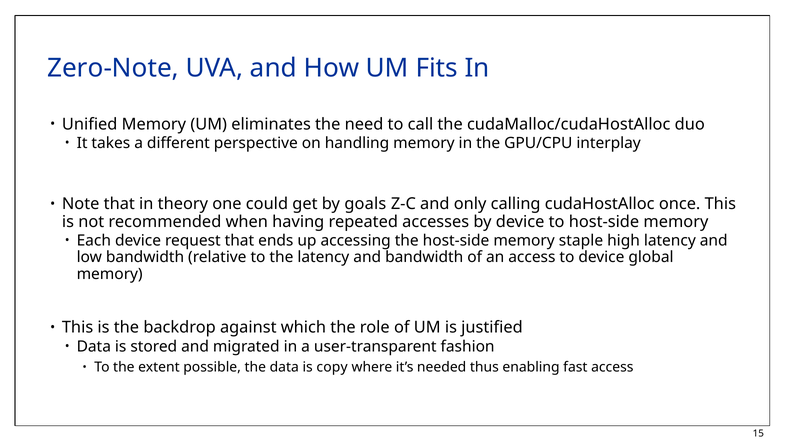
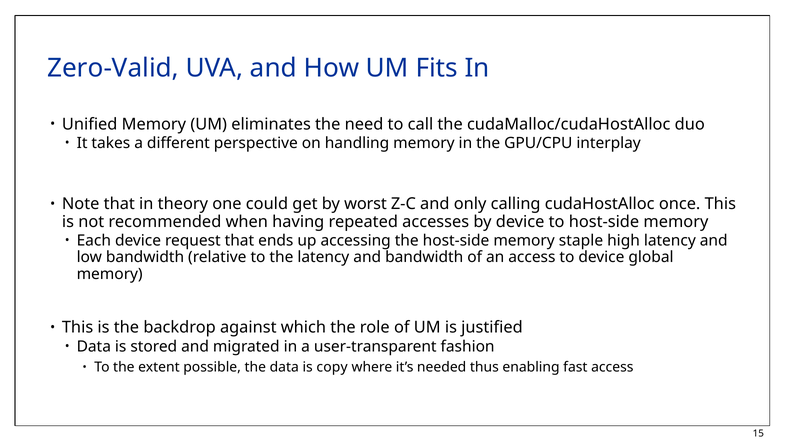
Zero-Note: Zero-Note -> Zero-Valid (113, 68)
goals: goals -> worst (365, 204)
